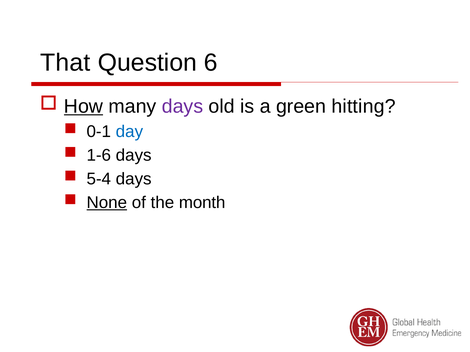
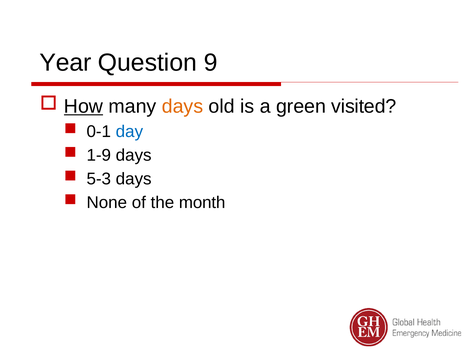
That: That -> Year (65, 63)
6: 6 -> 9 (211, 63)
days colour: purple -> orange (183, 107)
hitting: hitting -> visited (364, 107)
1-6: 1-6 -> 1-9 (99, 155)
5-4: 5-4 -> 5-3 (99, 179)
None underline: present -> none (107, 203)
